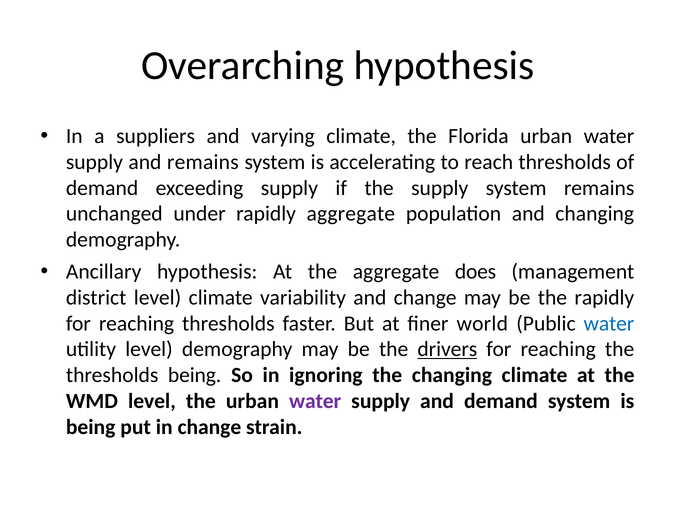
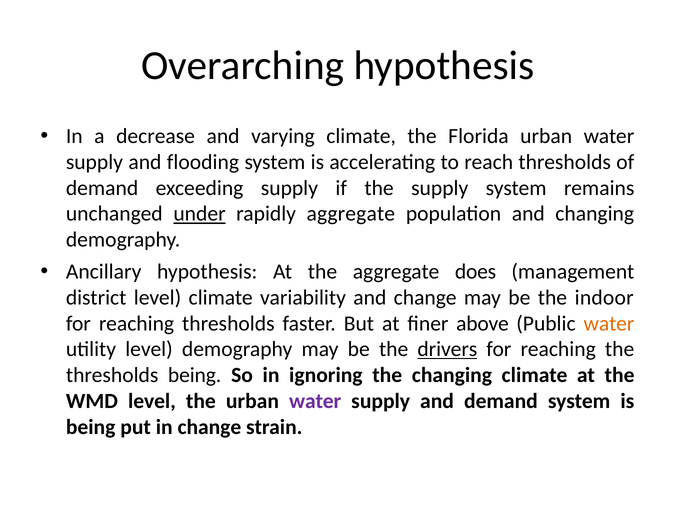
suppliers: suppliers -> decrease (156, 136)
and remains: remains -> flooding (203, 162)
under underline: none -> present (200, 214)
the rapidly: rapidly -> indoor (604, 298)
world: world -> above (482, 323)
water colour: blue -> orange (609, 323)
